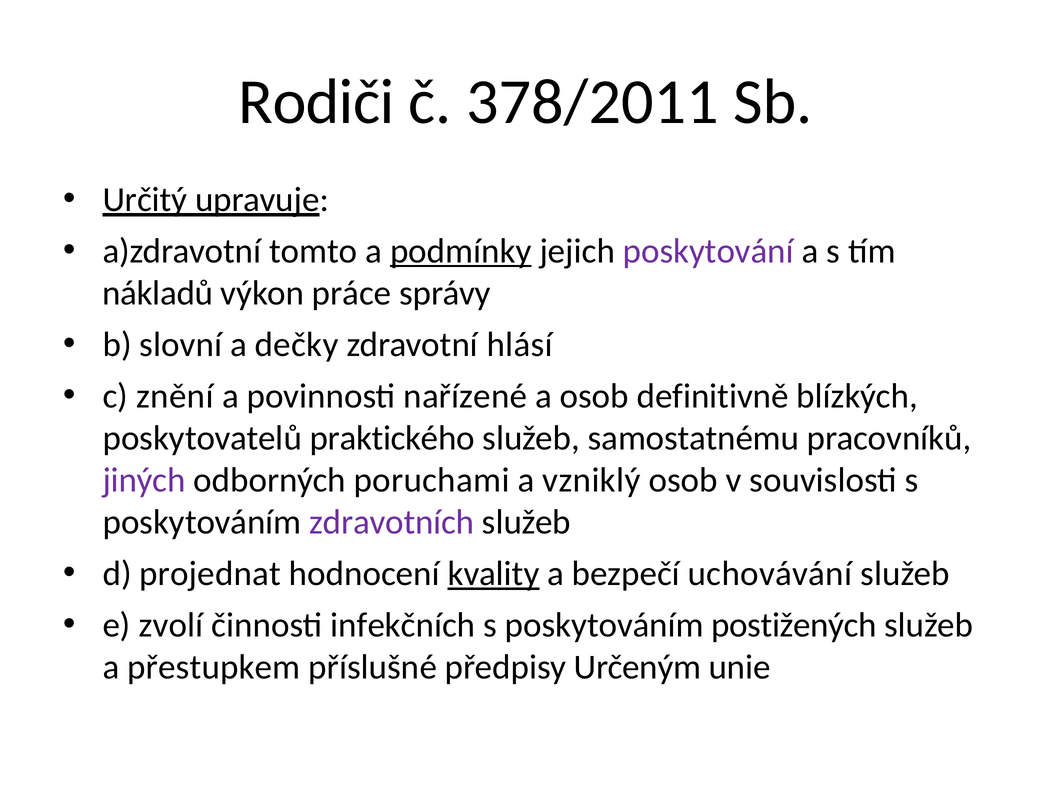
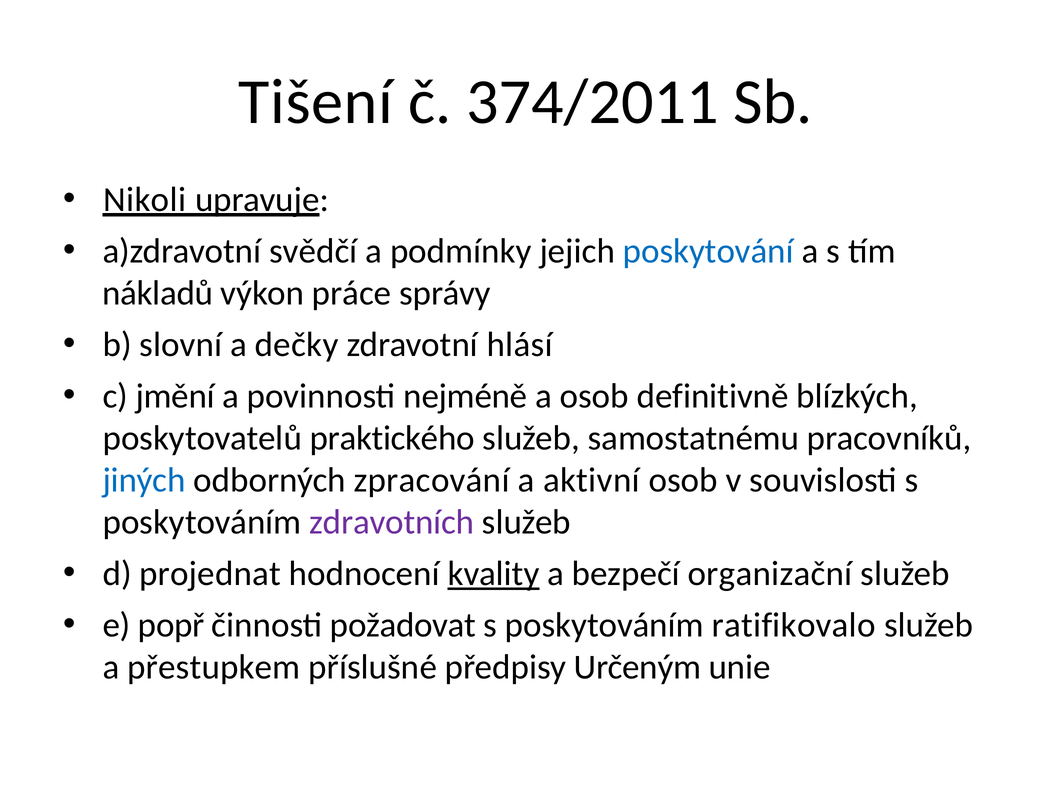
Rodiči: Rodiči -> Tišení (316, 102)
378/2011: 378/2011 -> 374/2011 (592, 102)
Určitý: Určitý -> Nikoli (145, 200)
tomto: tomto -> svědčí (313, 251)
podmínky underline: present -> none (461, 251)
poskytování colour: purple -> blue (708, 251)
znění: znění -> jmění (175, 396)
nařízené: nařízené -> nejméně (465, 396)
jiných colour: purple -> blue (144, 480)
poruchami: poruchami -> zpracování (432, 480)
vzniklý: vzniklý -> aktivní (591, 480)
uchovávání: uchovávání -> organizační (770, 574)
zvolí: zvolí -> popř (171, 625)
infekčních: infekčních -> požadovat (403, 625)
postižených: postižených -> ratifikovalo (794, 625)
